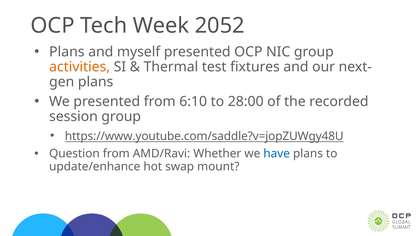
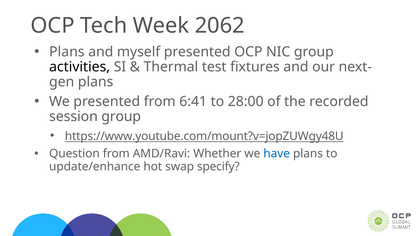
2052: 2052 -> 2062 (220, 26)
activities colour: orange -> black (80, 67)
6:10: 6:10 -> 6:41 (193, 102)
https://www.youtube.com/saddle?v=jopZUWgy48U: https://www.youtube.com/saddle?v=jopZUWgy48U -> https://www.youtube.com/mount?v=jopZUWgy48U (204, 136)
mount: mount -> specify (218, 167)
